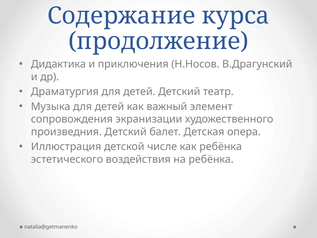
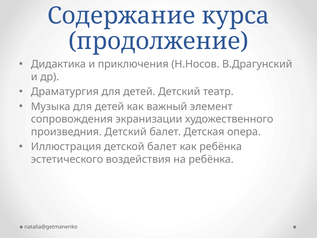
детской числе: числе -> балет (162, 147)
